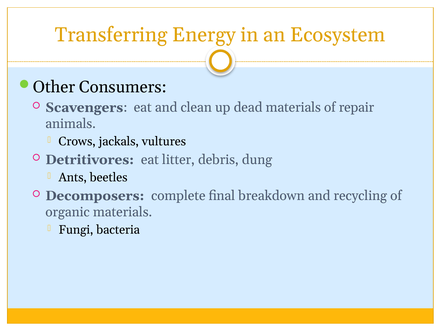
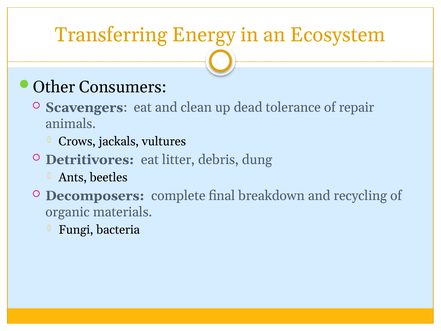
dead materials: materials -> tolerance (293, 107)
